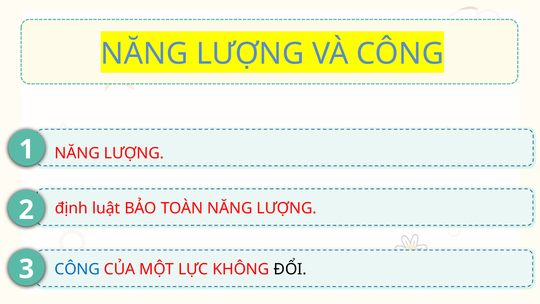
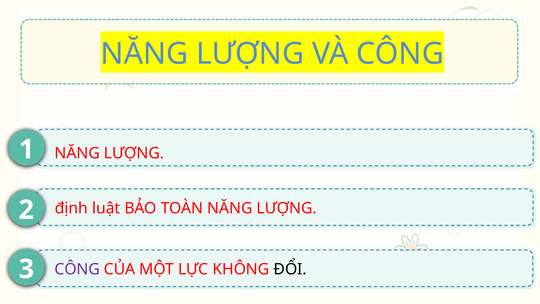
CÔNG colour: blue -> purple (77, 269)
